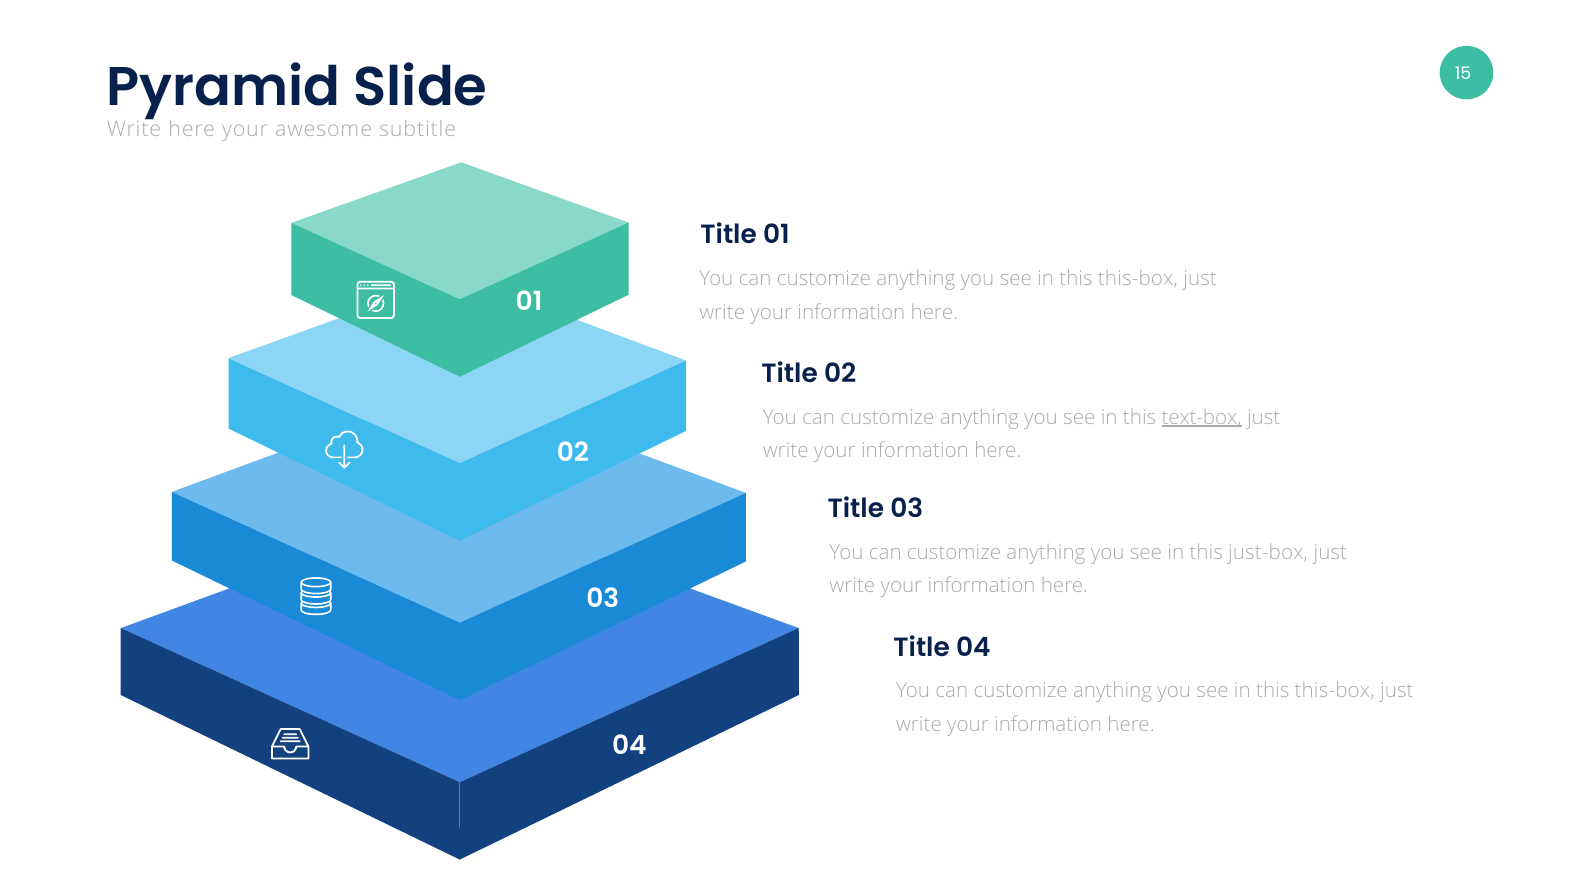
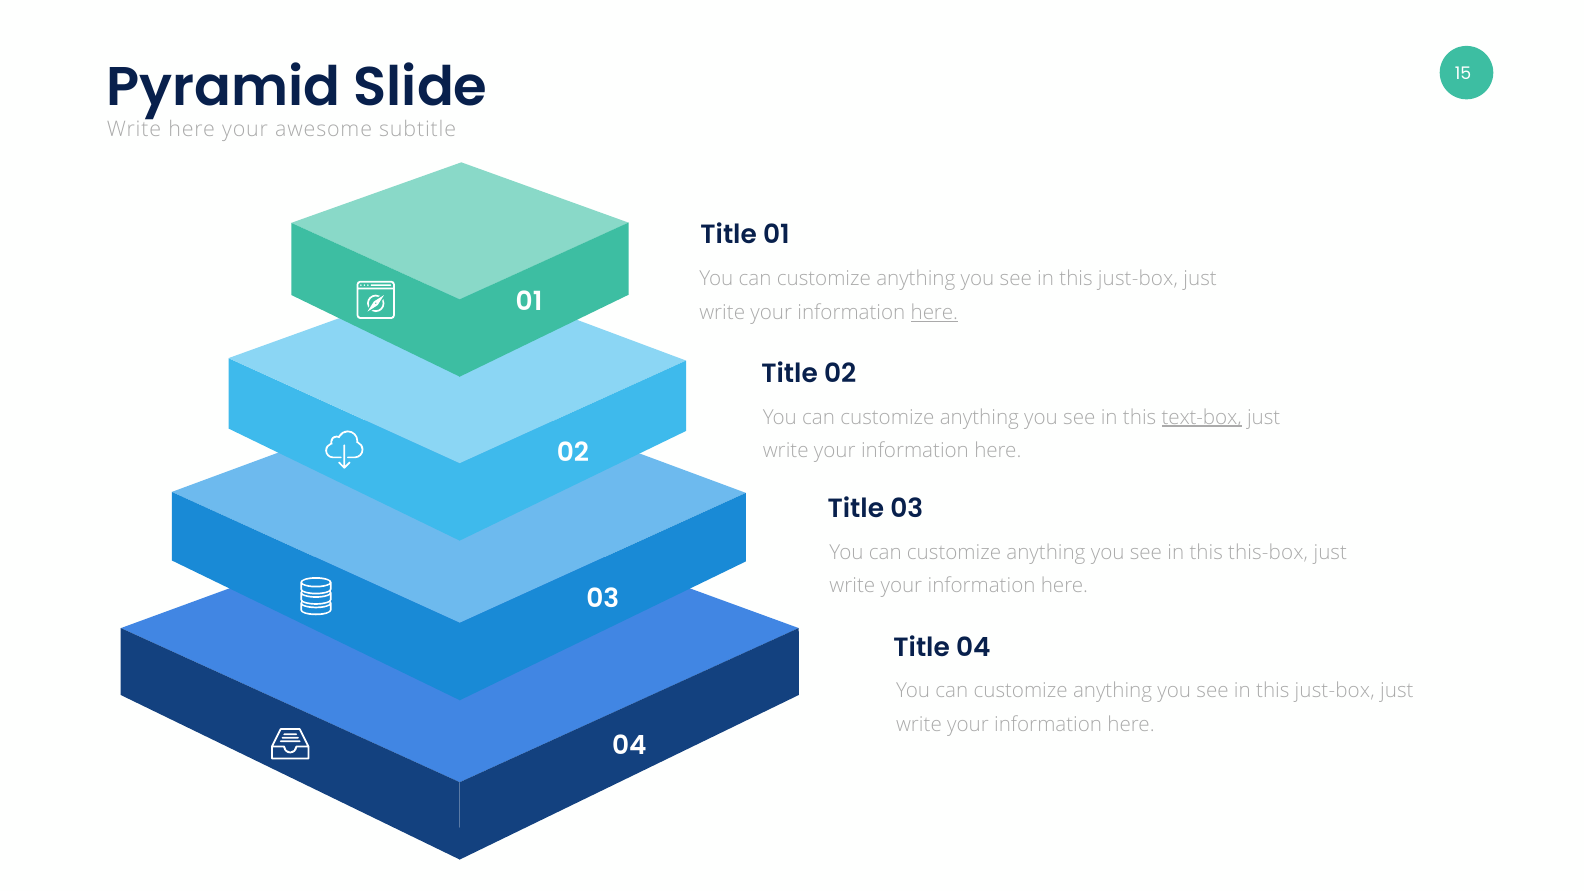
this-box: this-box -> just-box (1138, 279)
here underline: none -> present (934, 313)
just-box: just-box -> this-box (1268, 552)
this-box: this-box -> just-box (1335, 691)
